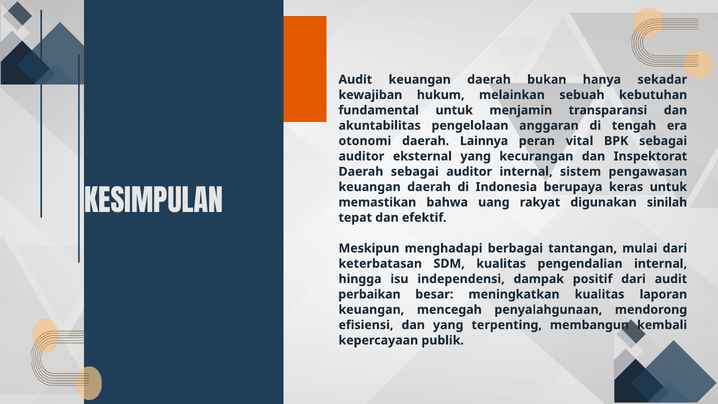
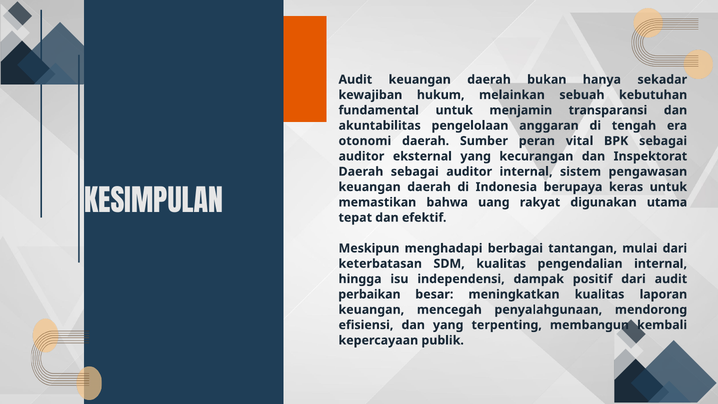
Lainnya: Lainnya -> Sumber (484, 141)
sinilah: sinilah -> utama (667, 202)
